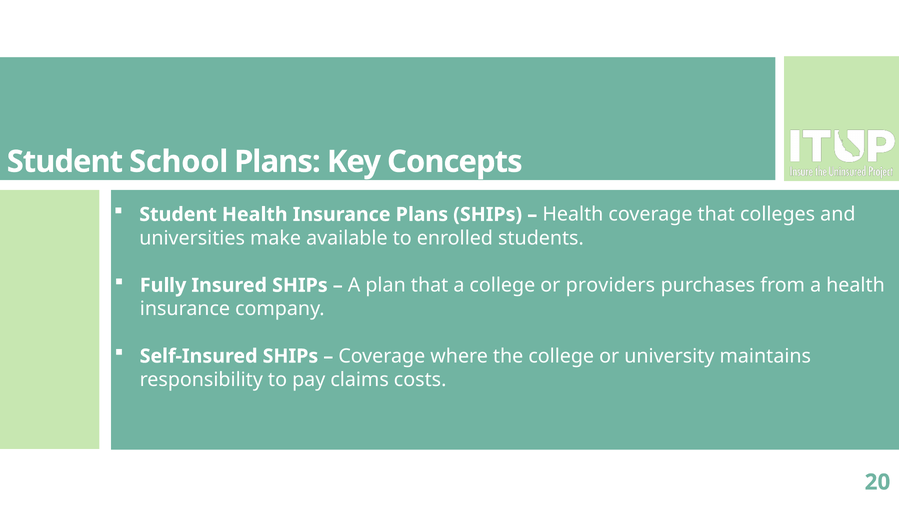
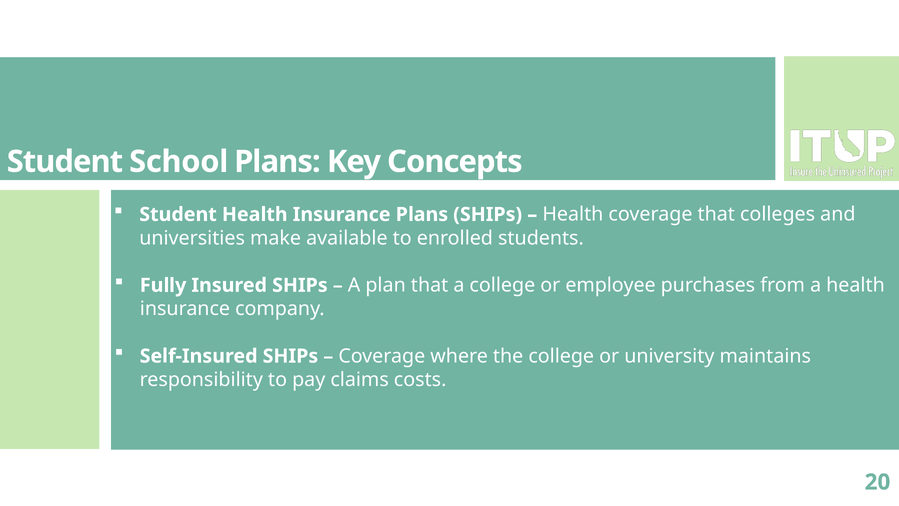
providers: providers -> employee (611, 285)
